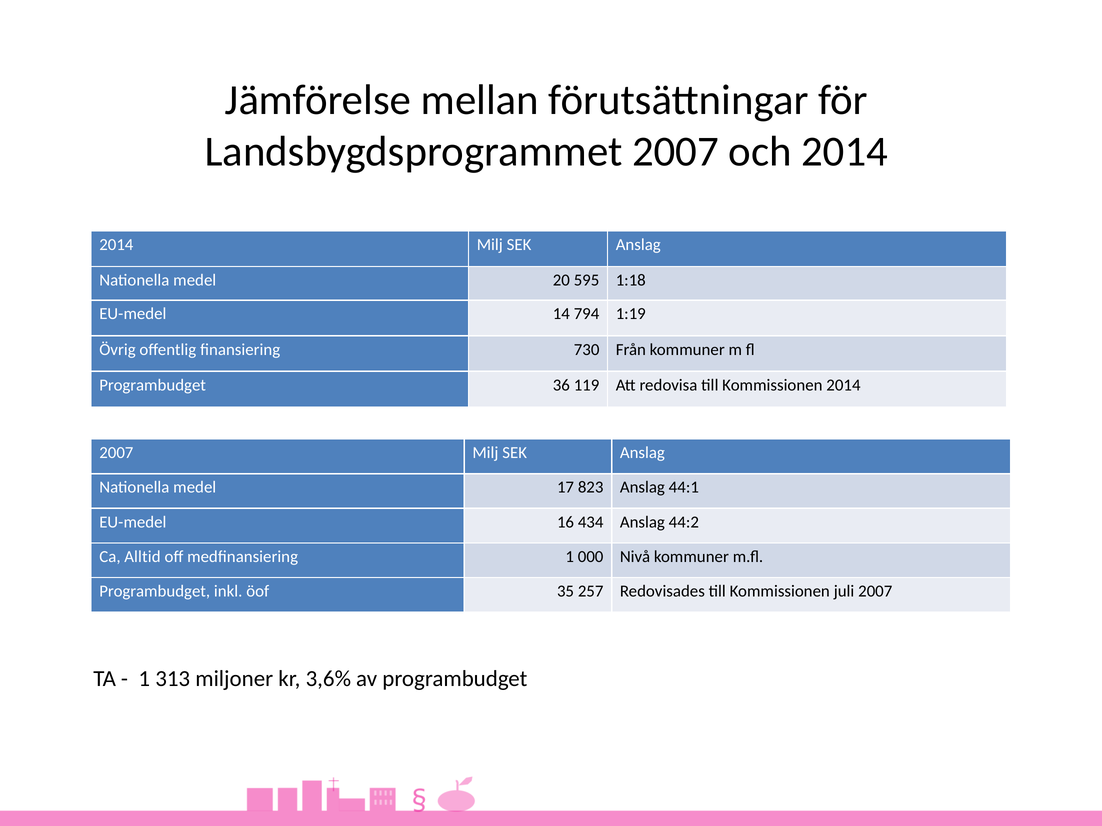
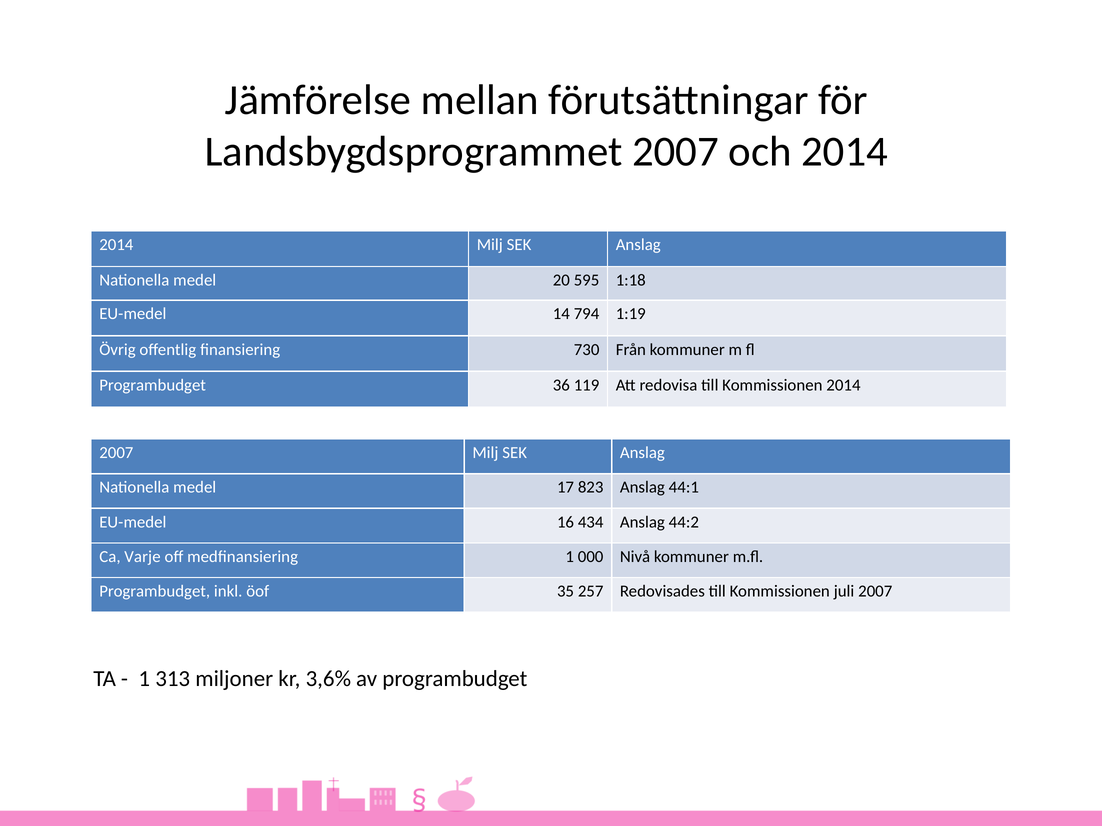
Alltid: Alltid -> Varje (142, 557)
